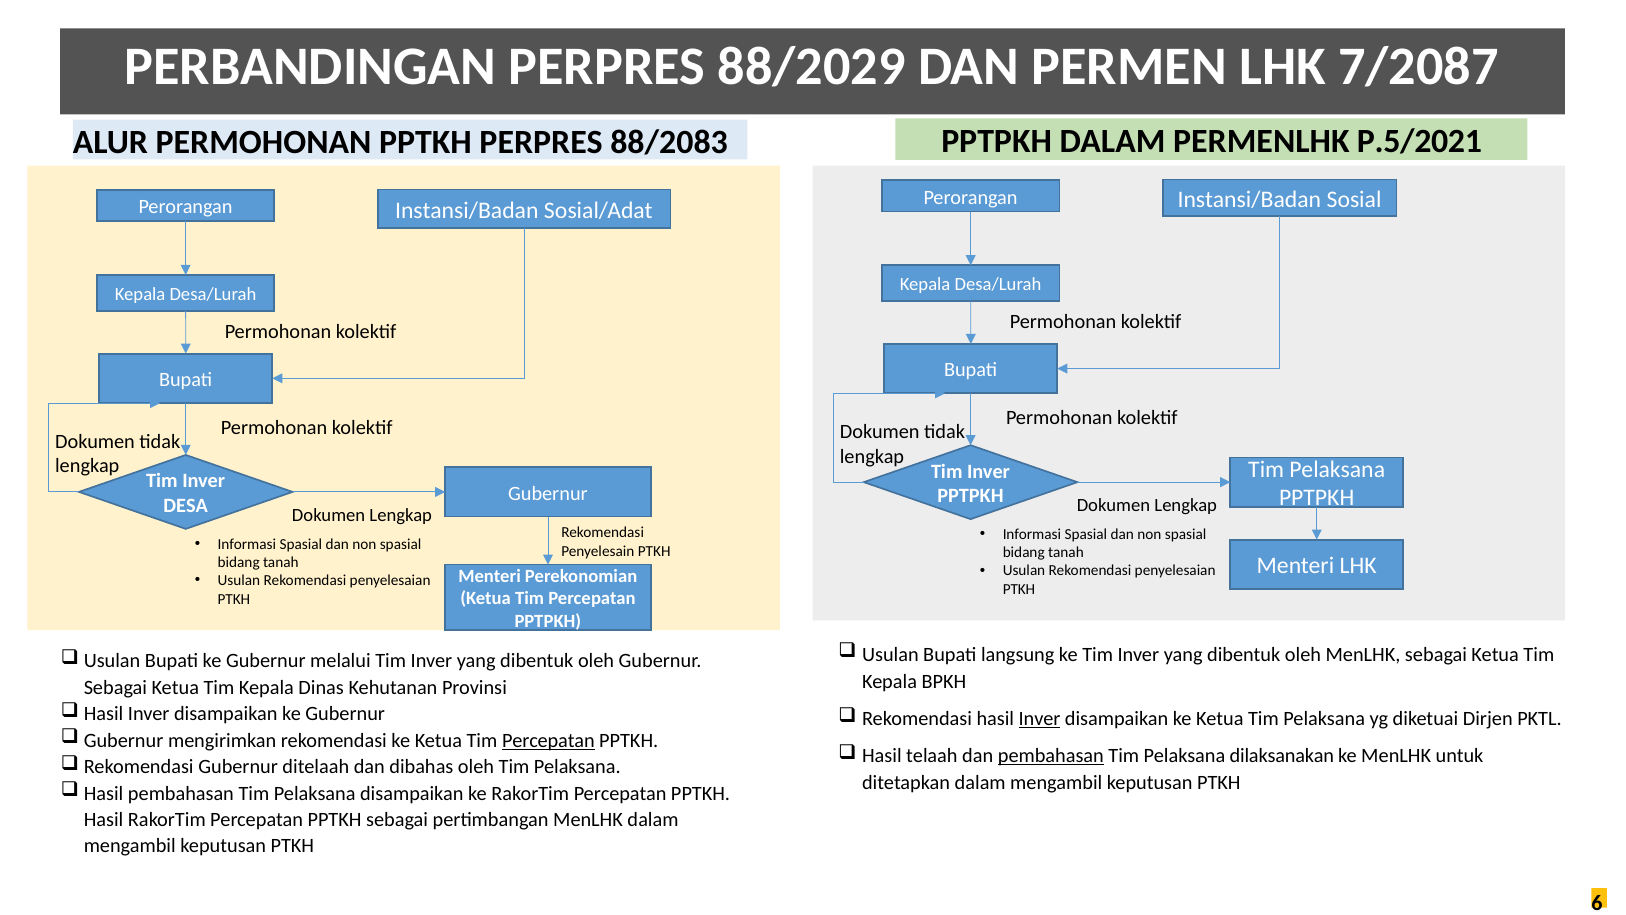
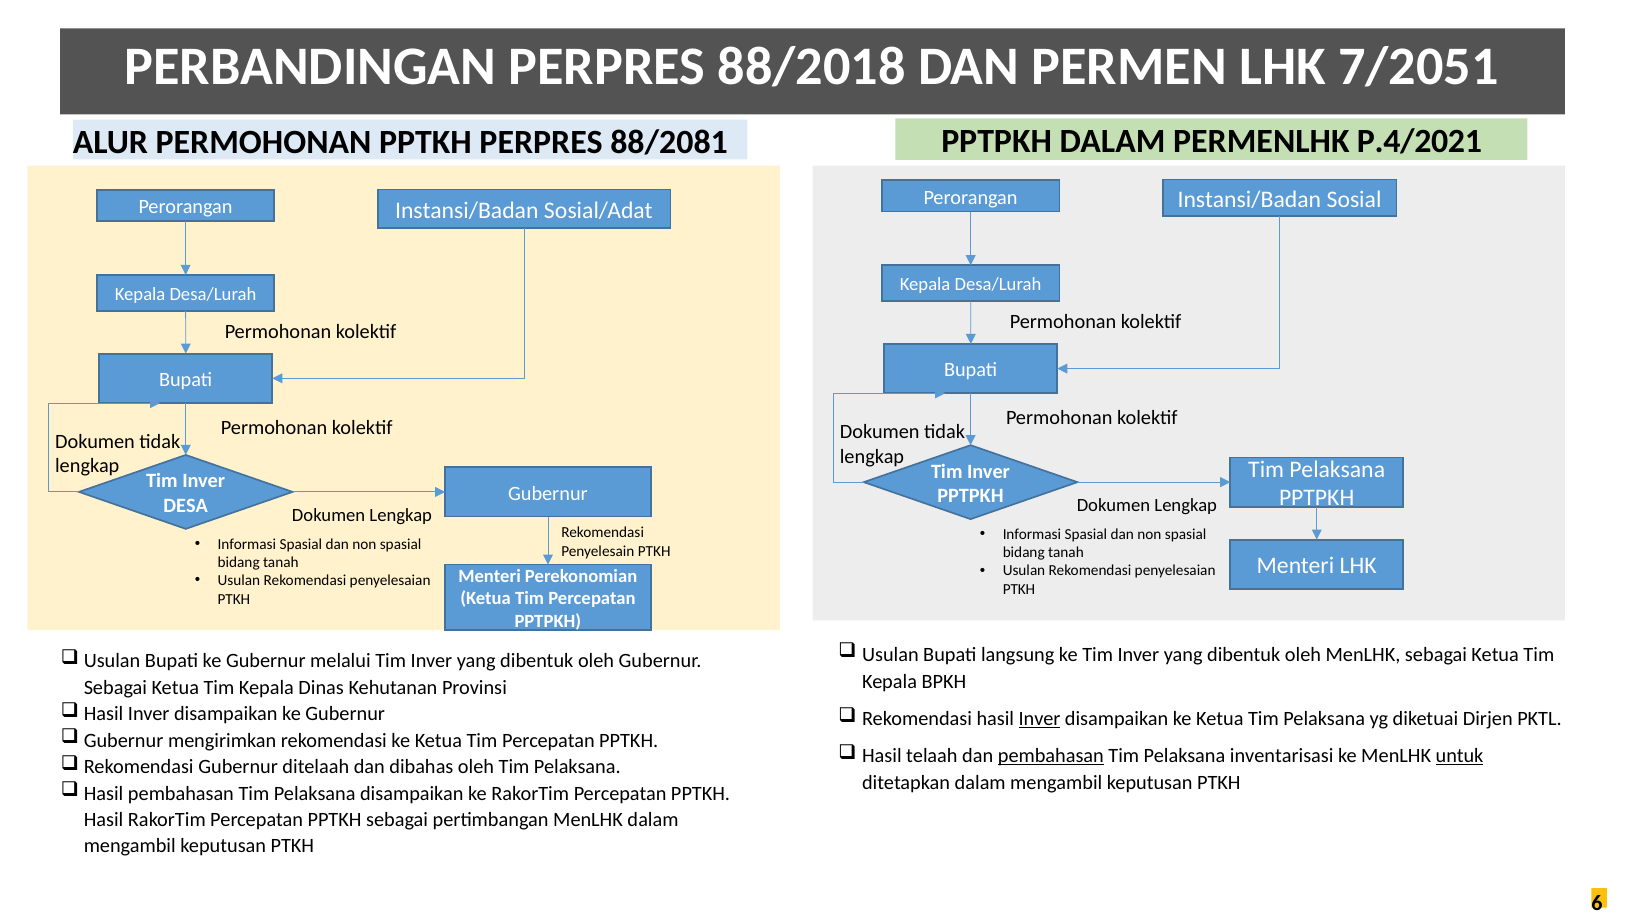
88/2029: 88/2029 -> 88/2018 (812, 67)
7/2087: 7/2087 -> 7/2051 (1419, 67)
P.5/2021: P.5/2021 -> P.4/2021 (1419, 141)
88/2083: 88/2083 -> 88/2081 (669, 142)
Percepatan underline: present -> none (548, 740)
dilaksanakan: dilaksanakan -> inventarisasi (1282, 756)
untuk underline: none -> present (1460, 756)
